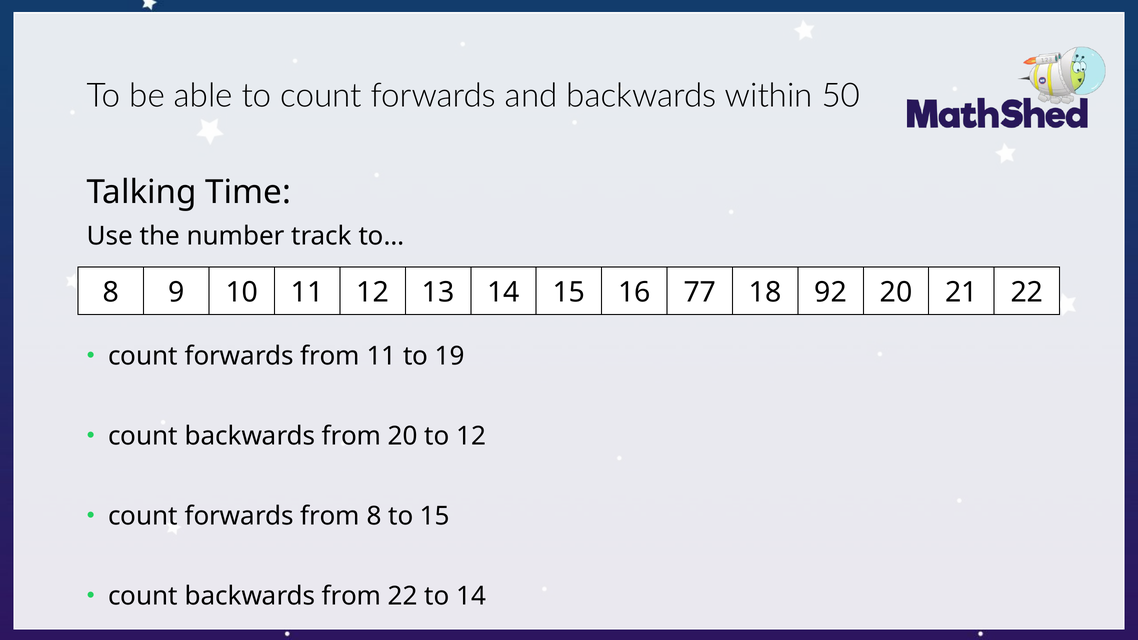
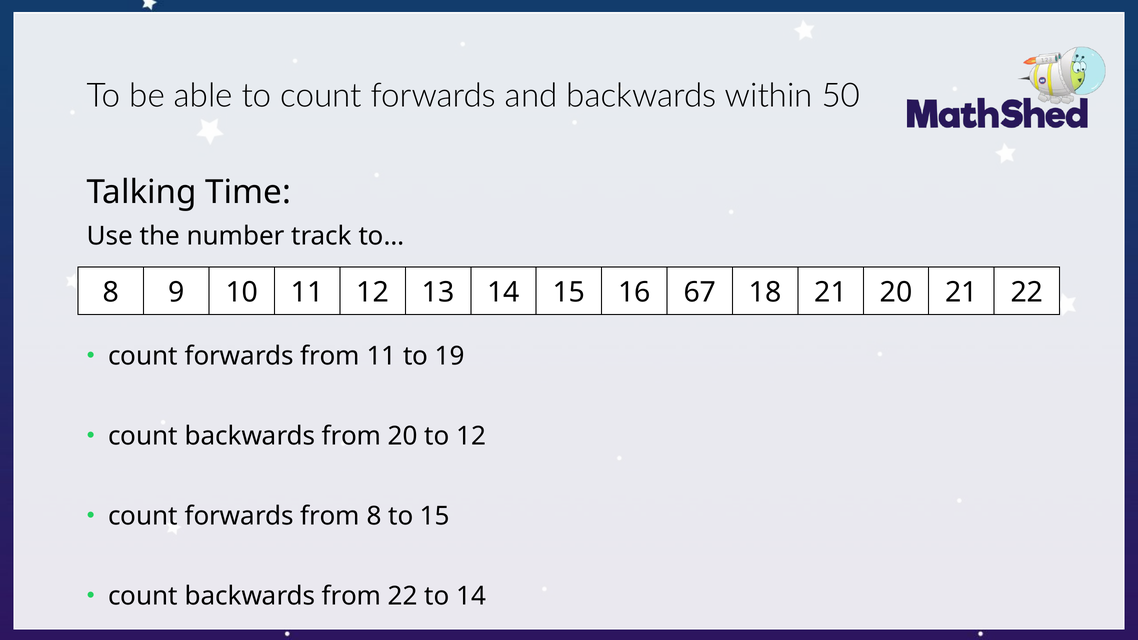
77: 77 -> 67 (700, 293)
18 92: 92 -> 21 (831, 293)
